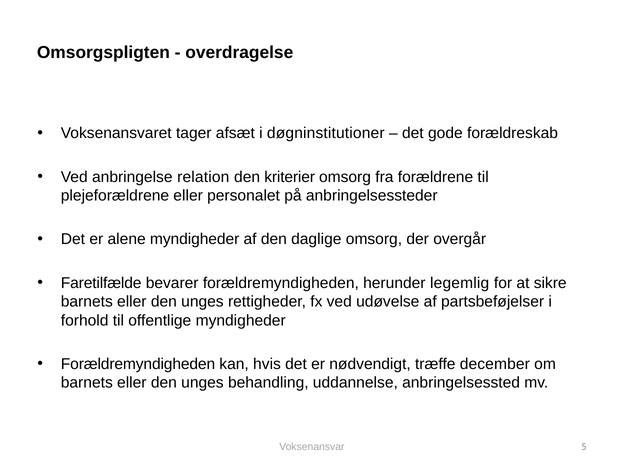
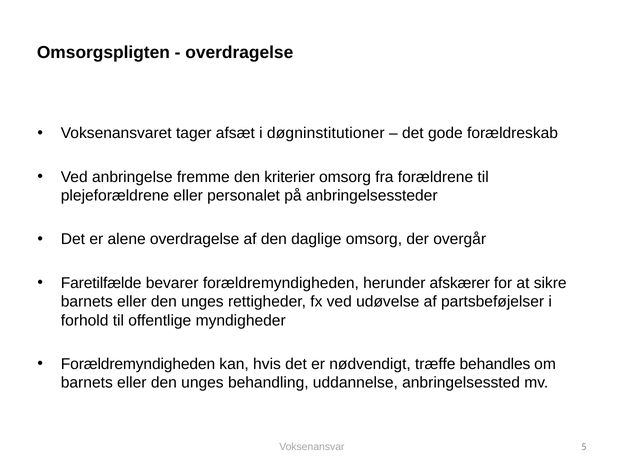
relation: relation -> fremme (203, 177)
alene myndigheder: myndigheder -> overdragelse (195, 239)
legemlig: legemlig -> afskærer (460, 283)
december: december -> behandles (495, 364)
